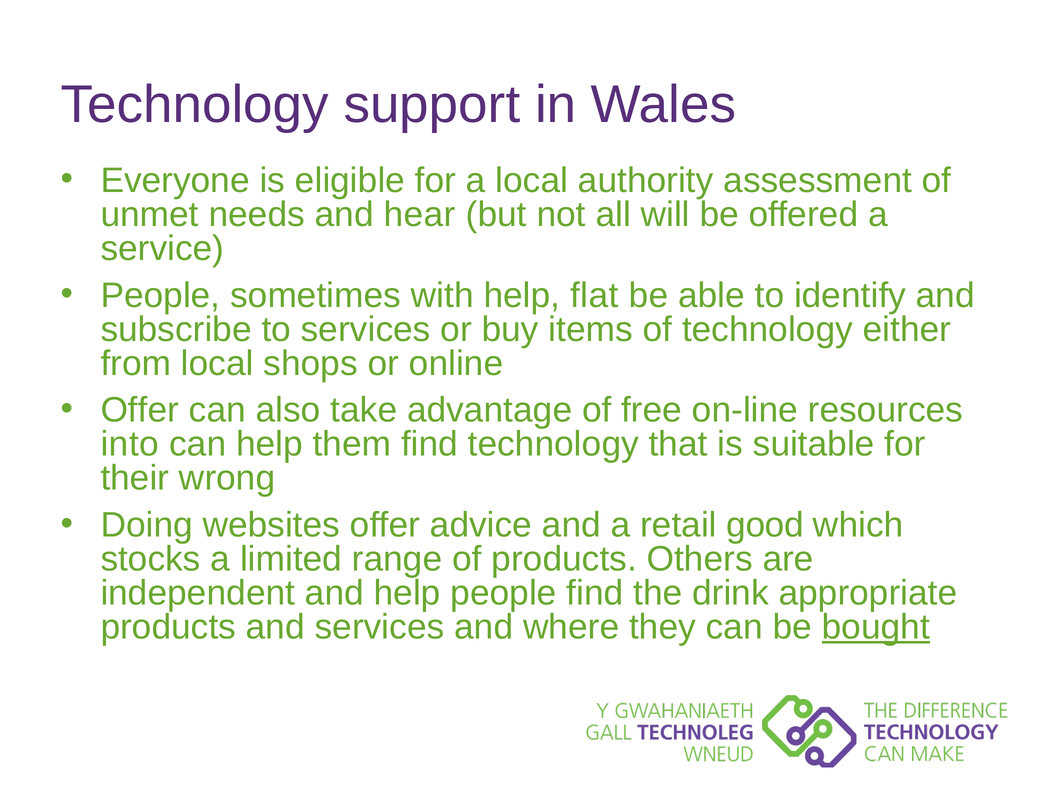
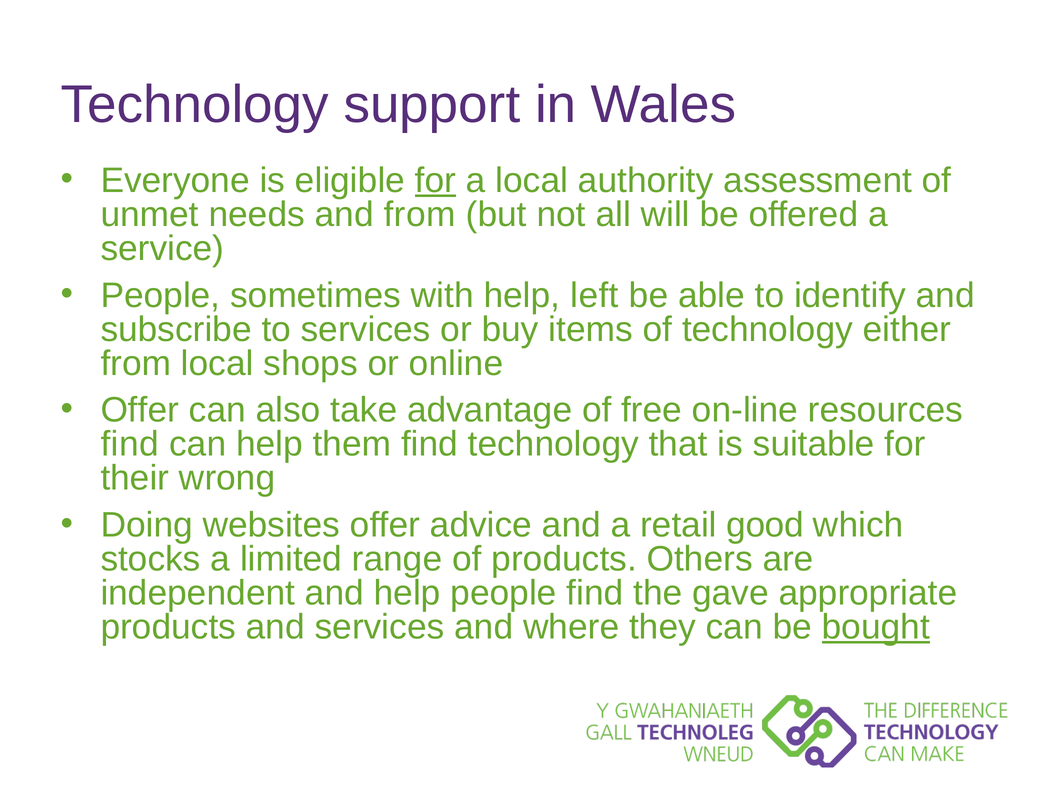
for underline: none -> present (435, 180)
and hear: hear -> from (420, 214)
flat: flat -> left (594, 295)
into: into -> find (130, 444)
drink: drink -> gave (730, 593)
